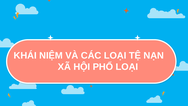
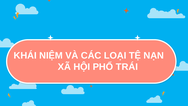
PHỔ LOẠI: LOẠI -> TRÁI (127, 67)
